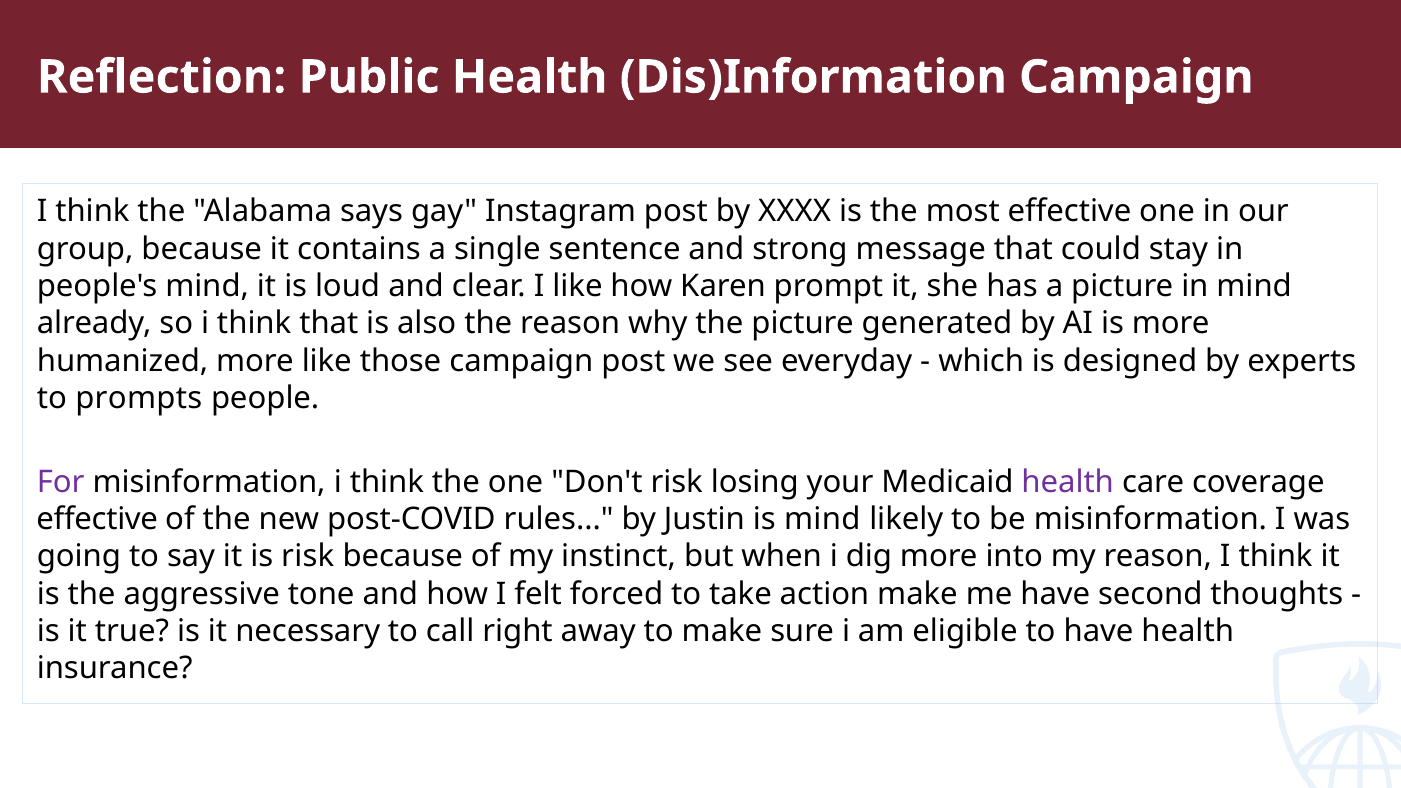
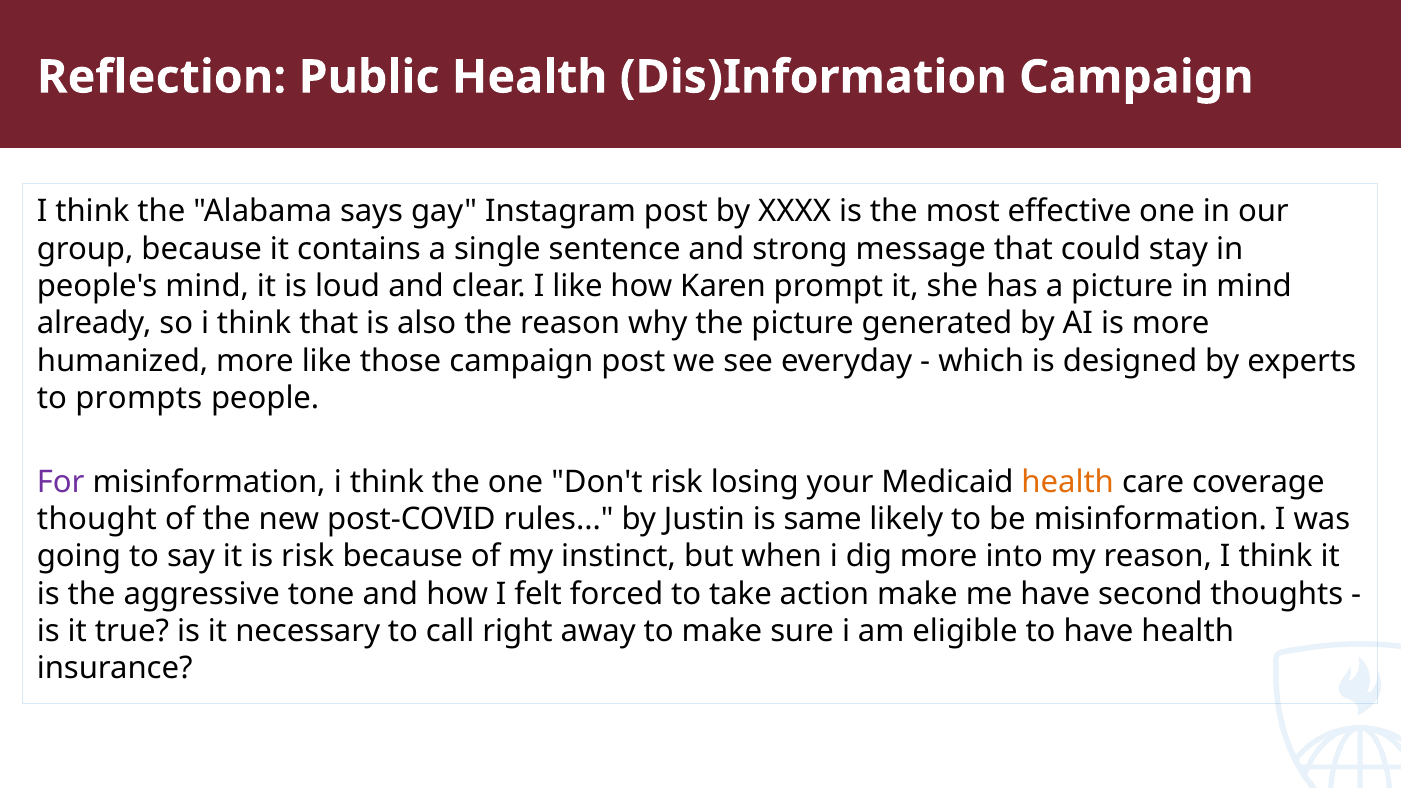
health colour: purple -> orange (1068, 482)
effective: effective -> thought (97, 519)
is mind: mind -> same (823, 519)
